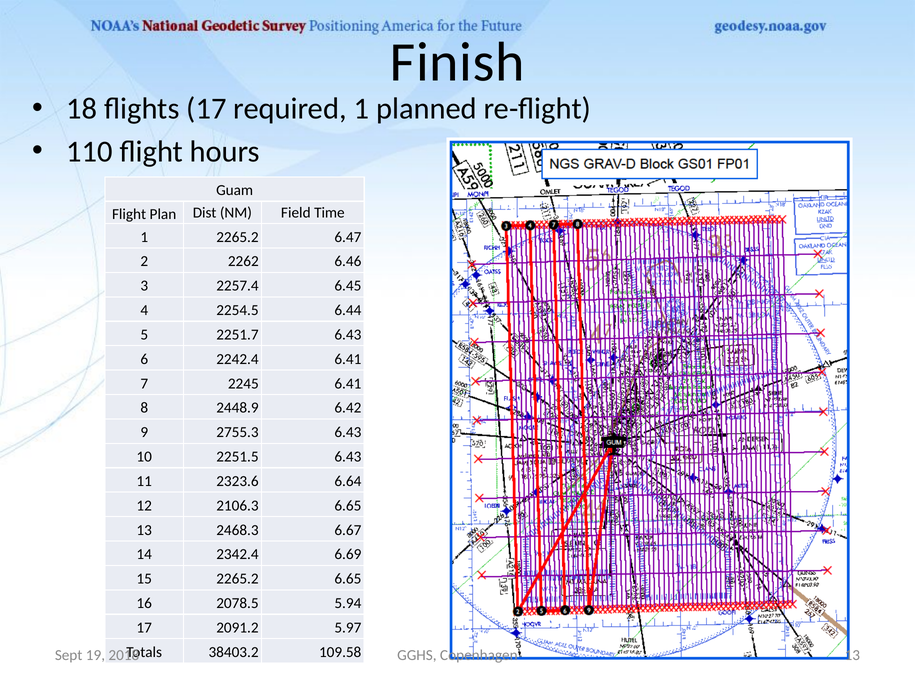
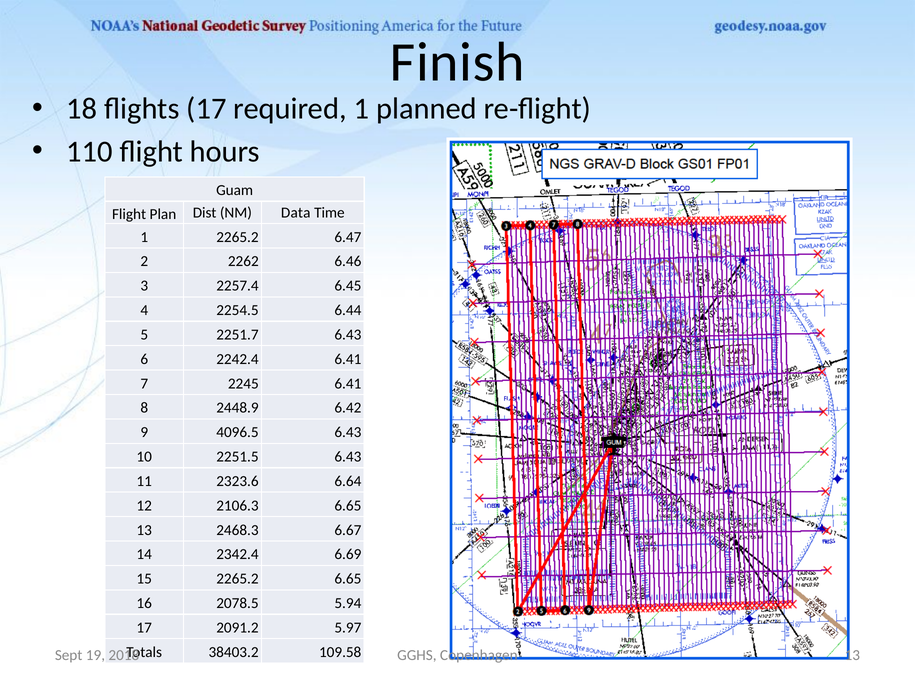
Field: Field -> Data (296, 213)
2755.3: 2755.3 -> 4096.5 (238, 432)
